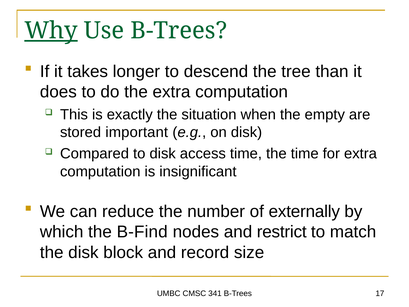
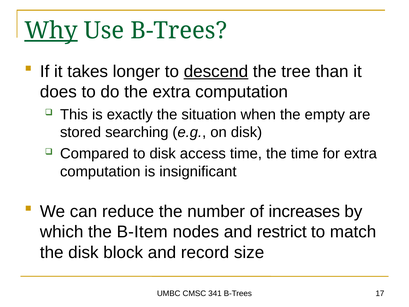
descend underline: none -> present (216, 71)
important: important -> searching (137, 132)
externally: externally -> increases (304, 211)
B-Find: B-Find -> B-Item (142, 232)
